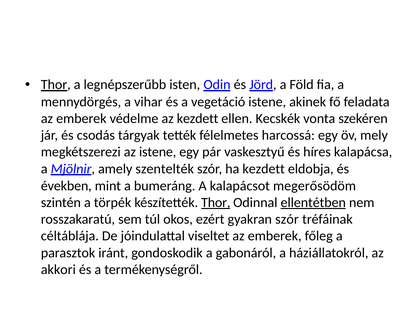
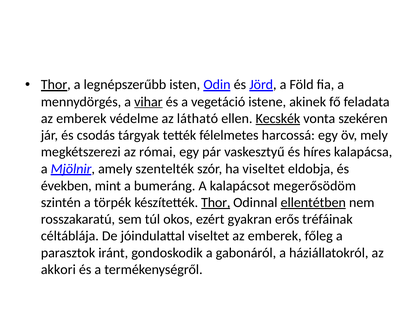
vihar underline: none -> present (148, 102)
az kezdett: kezdett -> látható (197, 119)
Kecskék underline: none -> present (278, 119)
az istene: istene -> római (158, 152)
ha kezdett: kezdett -> viseltet (264, 169)
gyakran szór: szór -> erős (287, 219)
